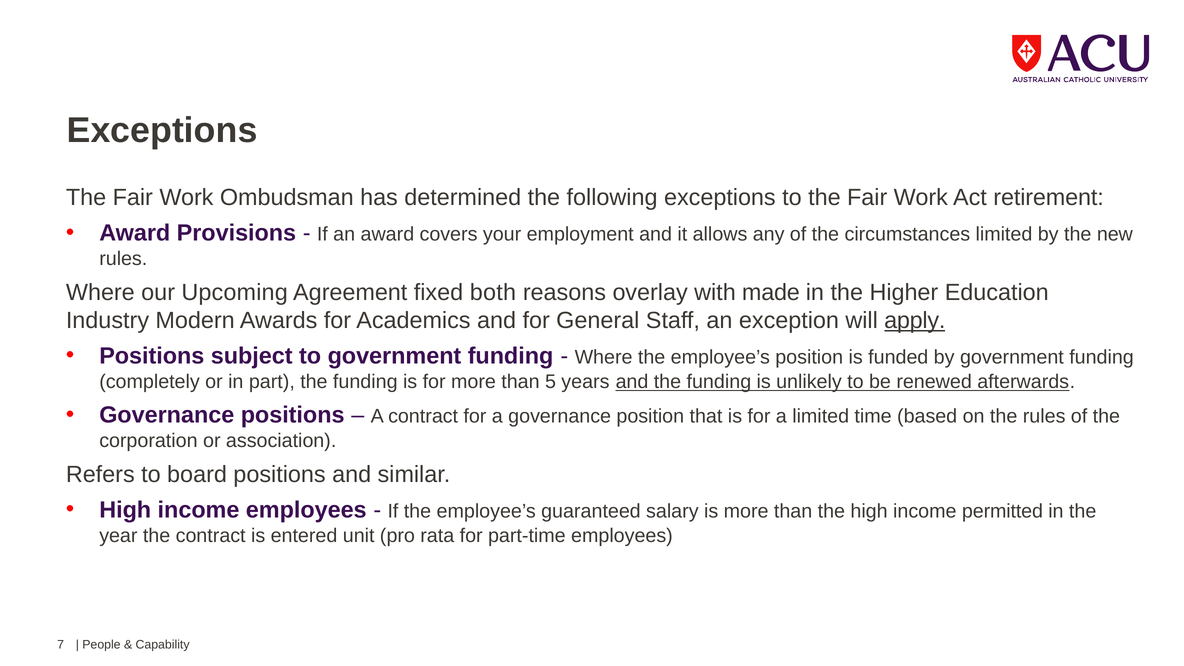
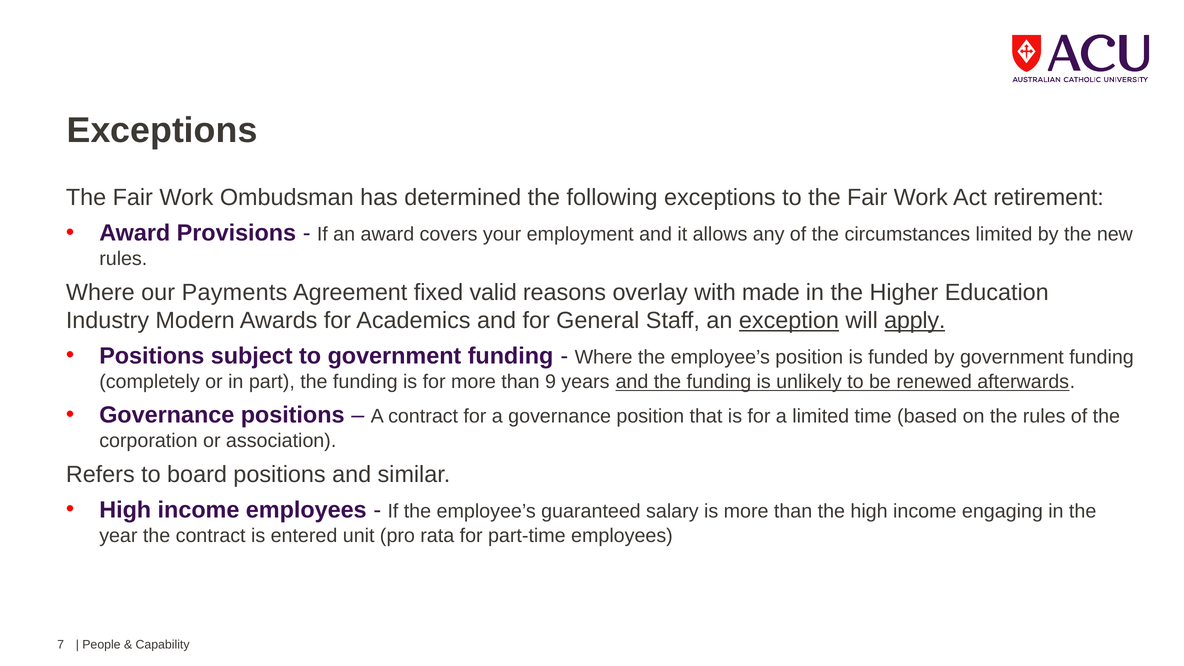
Upcoming: Upcoming -> Payments (235, 292)
both: both -> valid (493, 292)
exception underline: none -> present (789, 321)
5: 5 -> 9 (551, 382)
permitted: permitted -> engaging (1002, 511)
